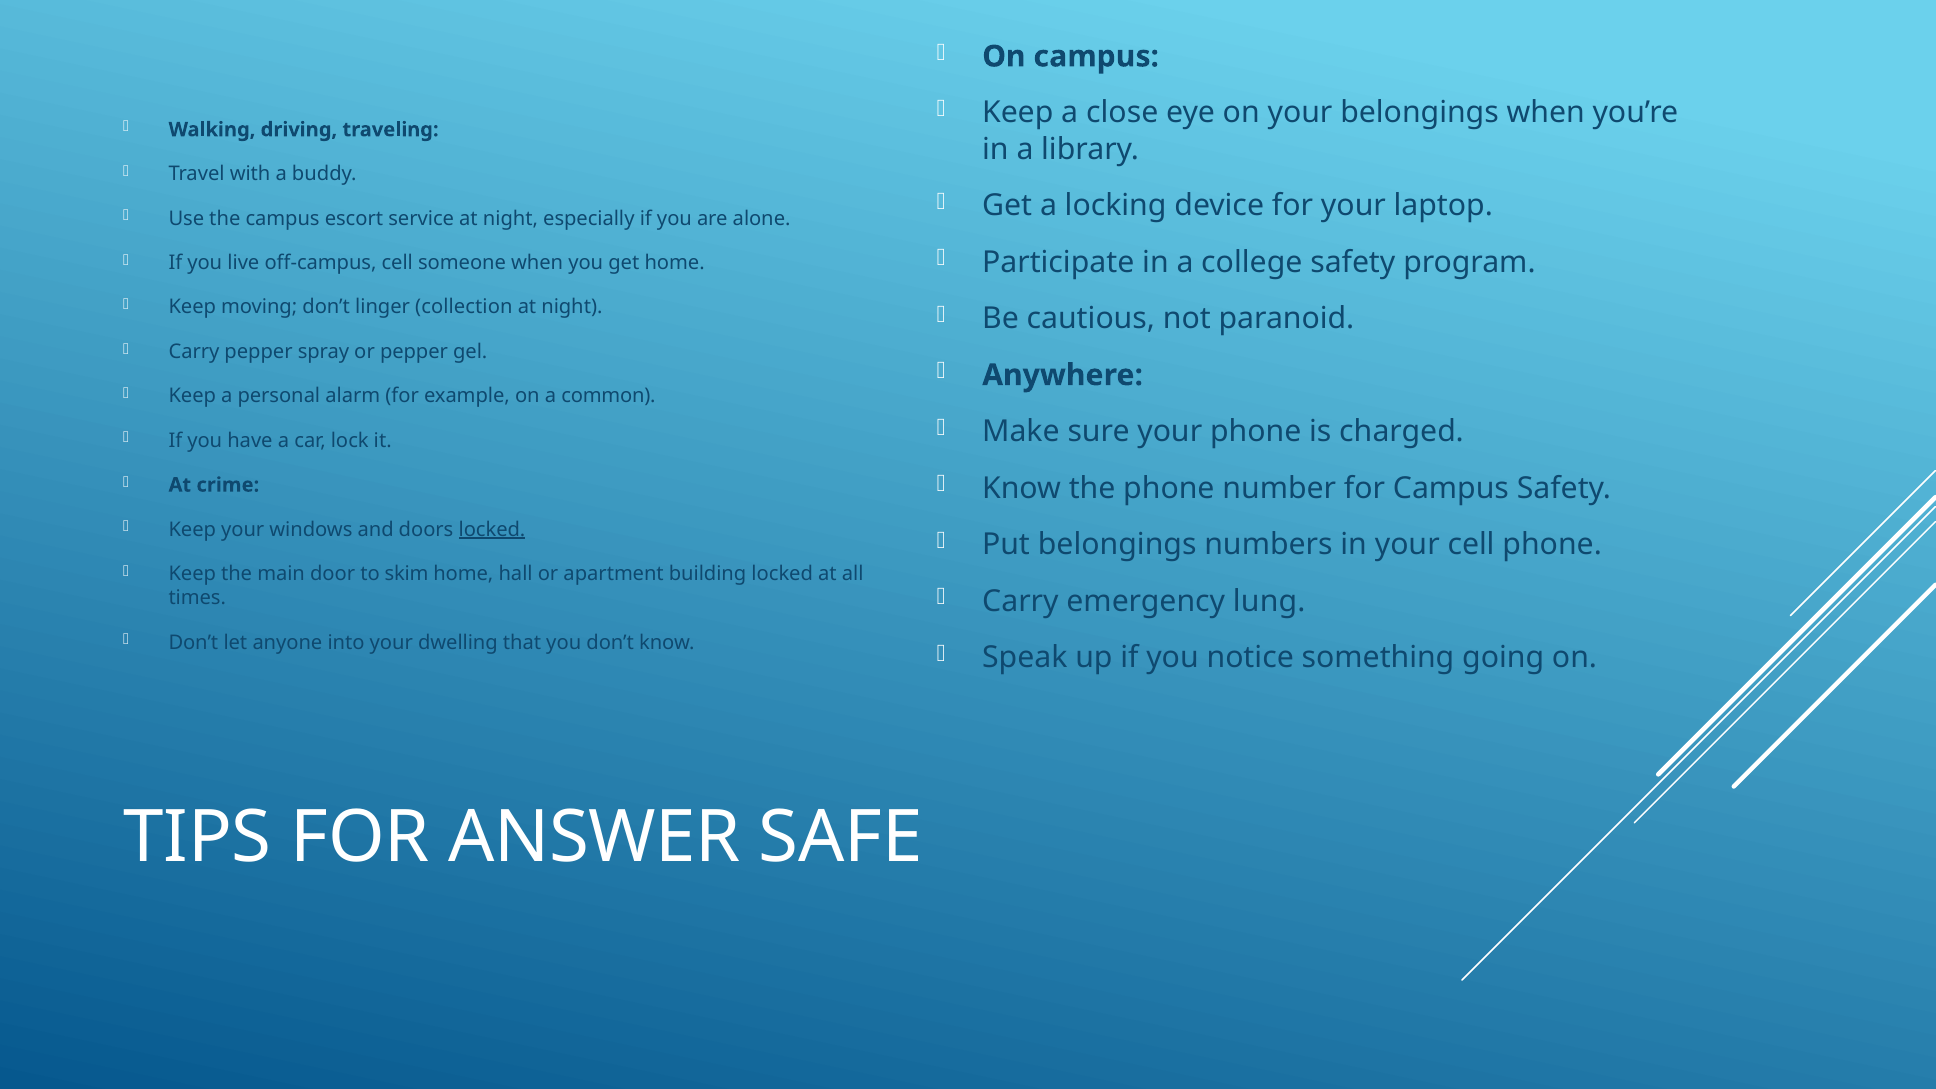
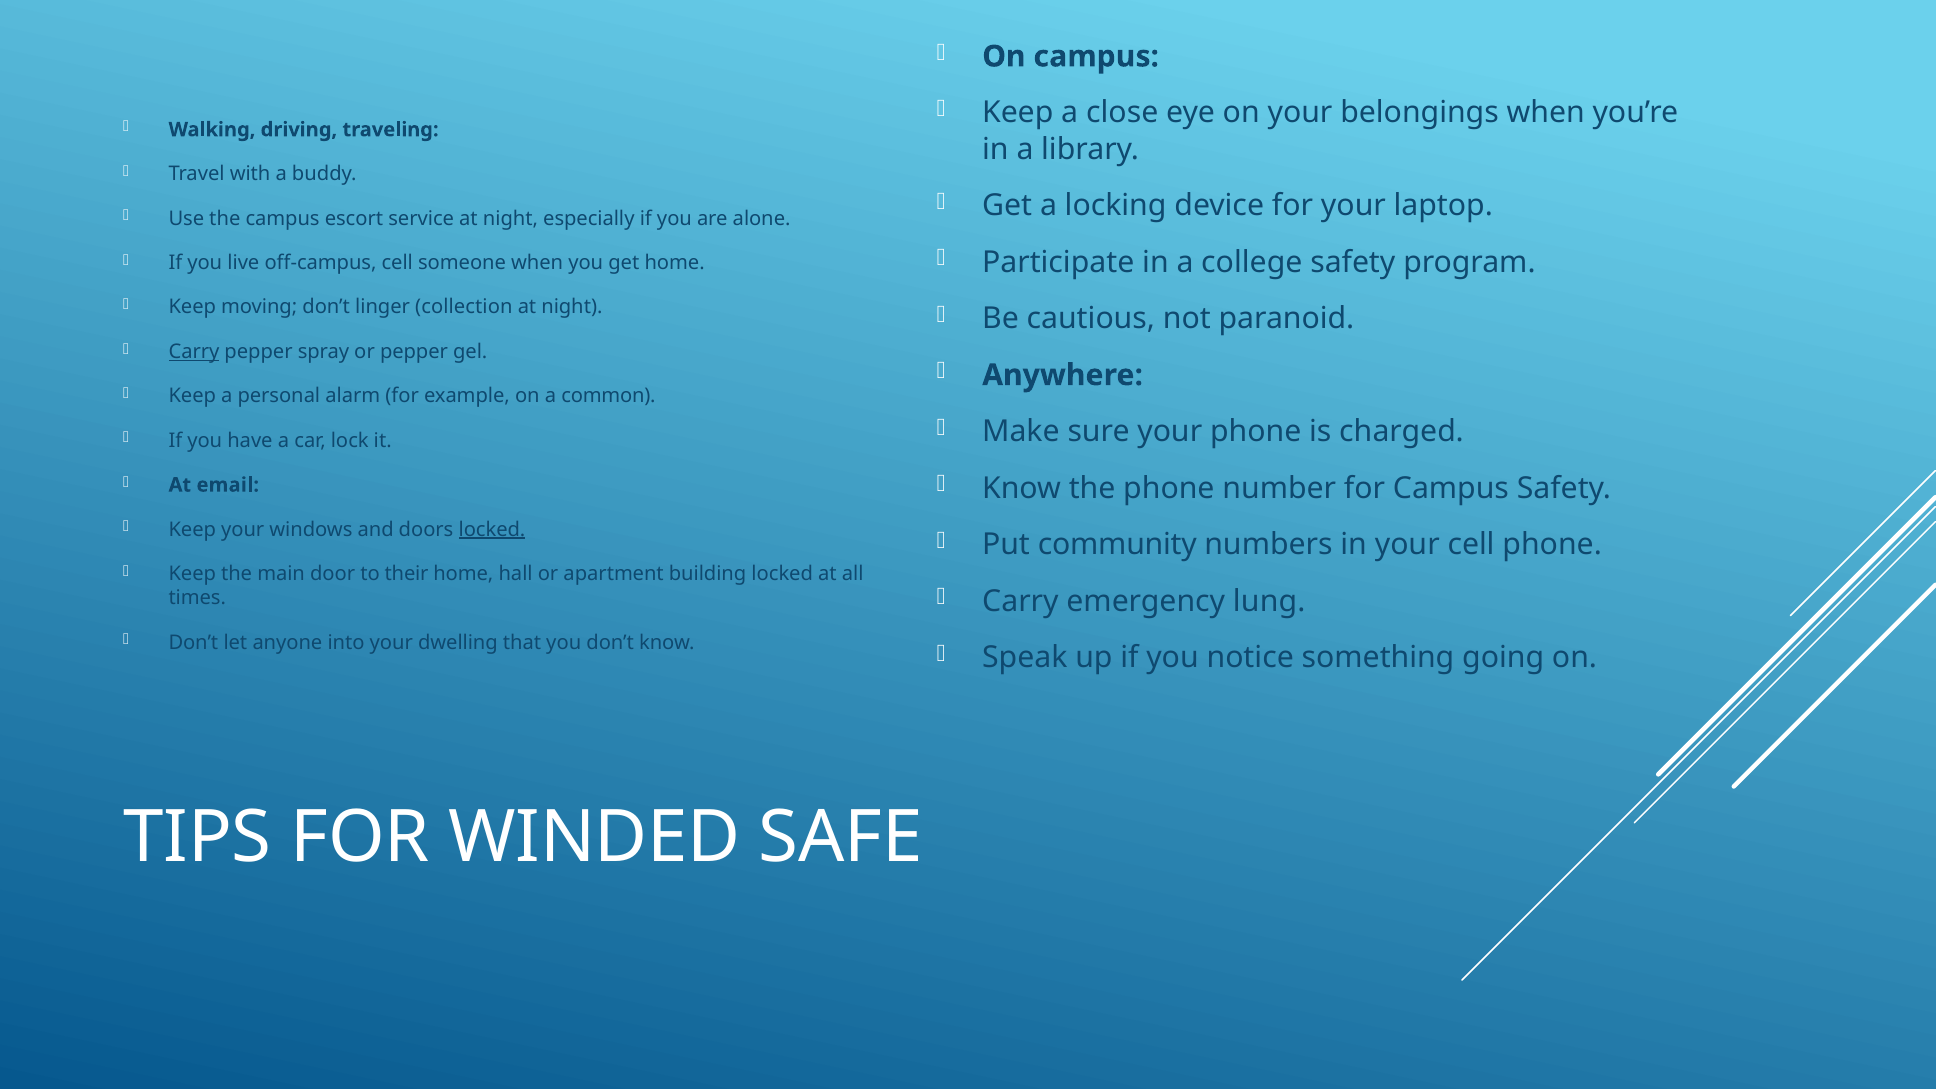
Carry underline: none -> present (194, 352)
crime: crime -> email (228, 485)
Put belongings: belongings -> community (1117, 545)
skim: skim -> their (407, 574)
ANSWER: ANSWER -> WINDED (594, 837)
